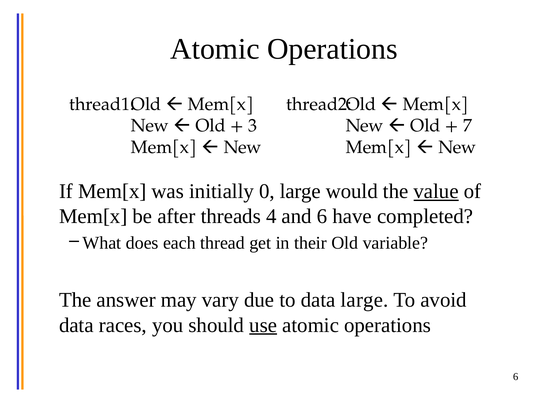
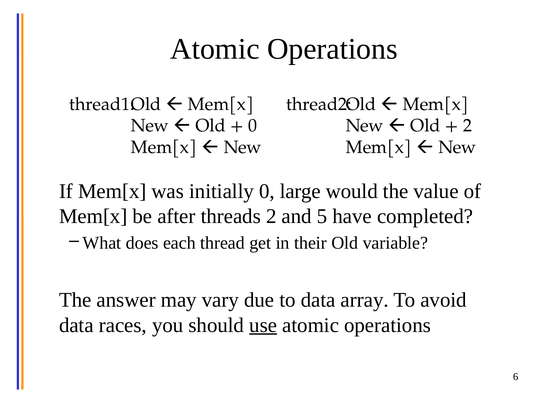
3: 3 -> 0 (253, 126)
7: 7 -> 2 (467, 126)
value underline: present -> none (436, 191)
threads 4: 4 -> 2 (271, 216)
and 6: 6 -> 5 (322, 216)
data large: large -> array (365, 300)
